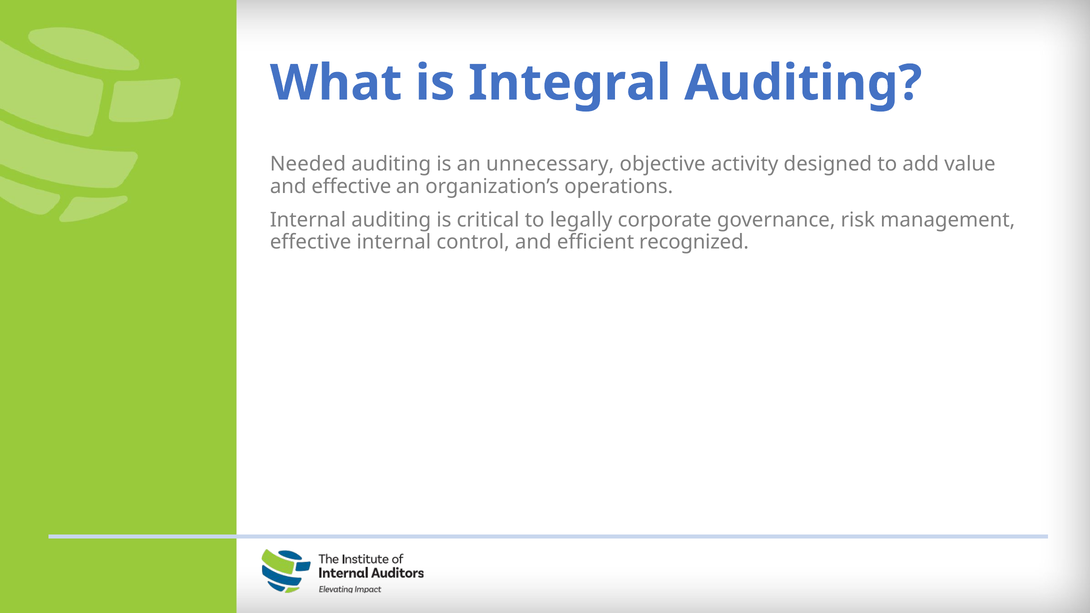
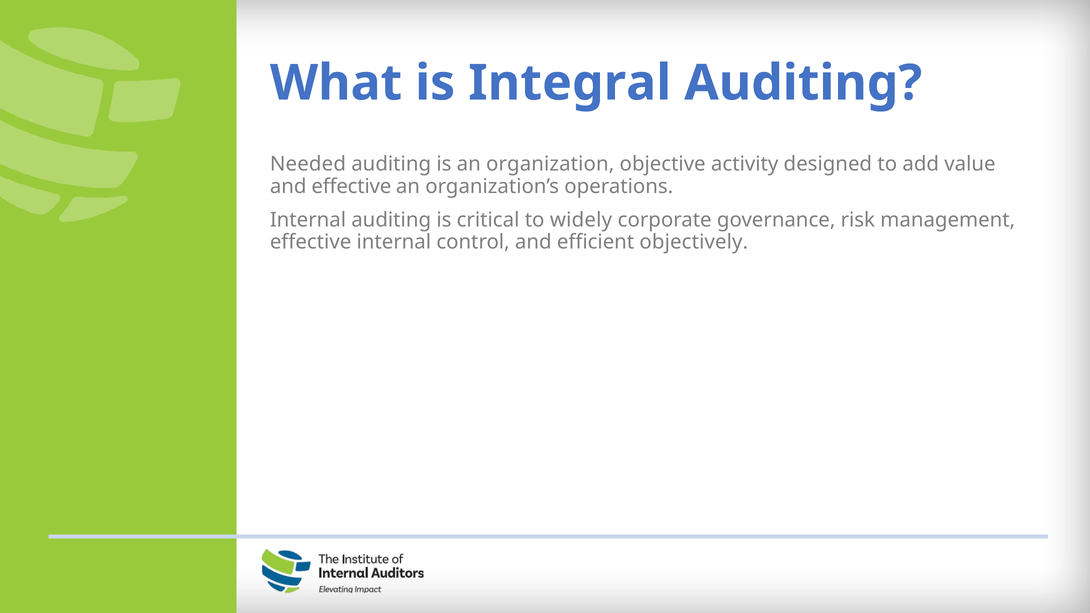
unnecessary: unnecessary -> organization (550, 164)
legally: legally -> widely (581, 220)
recognized: recognized -> objectively (694, 242)
